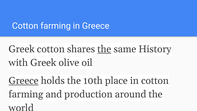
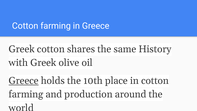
the underline: present -> none (104, 49)
